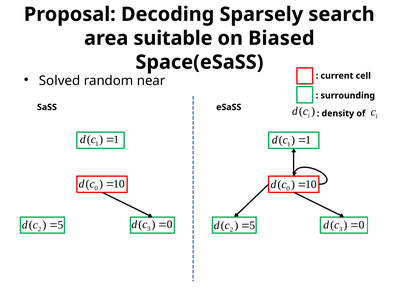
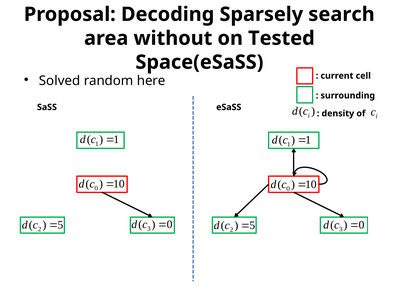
suitable: suitable -> without (173, 38)
Biased: Biased -> Tested (281, 38)
near: near -> here (151, 81)
